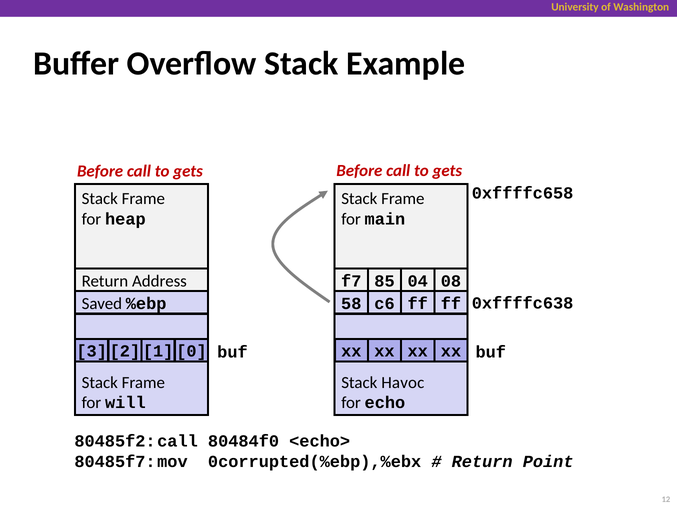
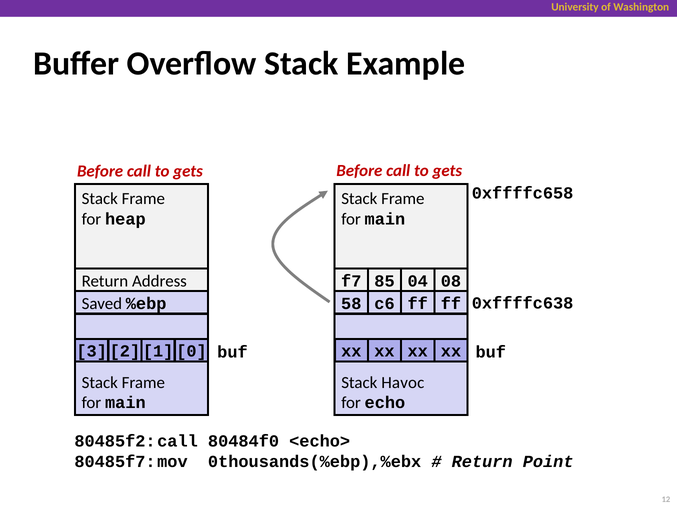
will: will -> main (125, 403)
0corrupted(%ebp),%ebx: 0corrupted(%ebp),%ebx -> 0thousands(%ebp),%ebx (315, 462)
